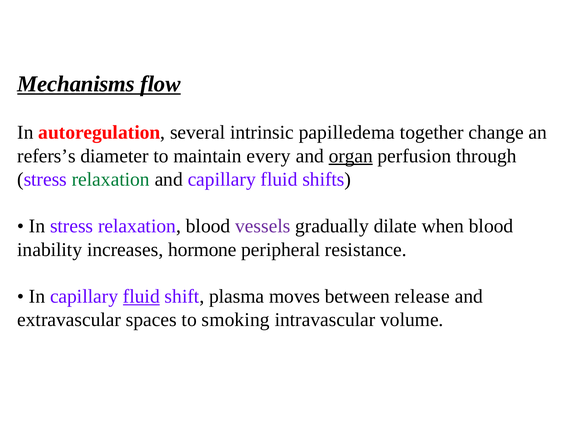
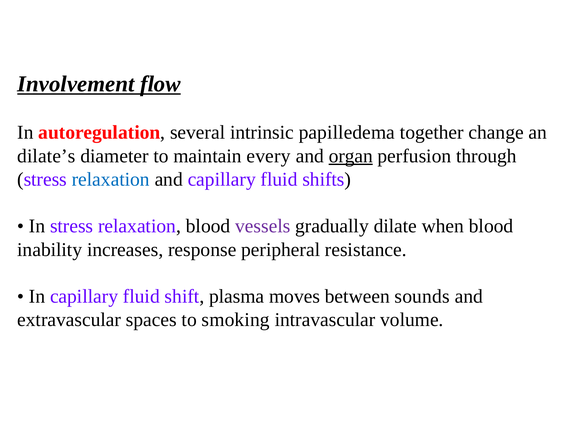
Mechanisms: Mechanisms -> Involvement (76, 84)
refers’s: refers’s -> dilate’s (46, 156)
relaxation colour: green -> blue (111, 179)
hormone: hormone -> response (202, 249)
fluid underline: present -> none (141, 296)
release: release -> sounds (422, 296)
